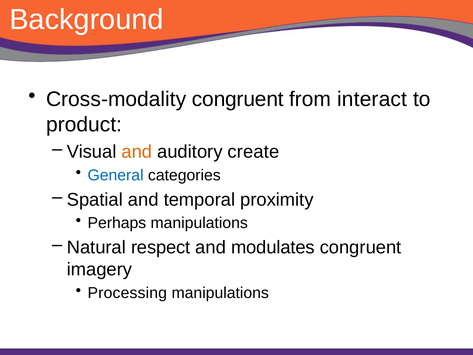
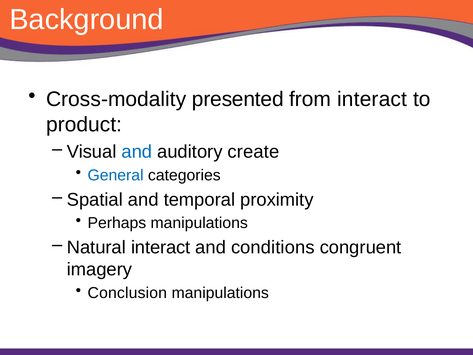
Cross-modality congruent: congruent -> presented (238, 99)
and colour: orange -> blue (137, 152)
Natural respect: respect -> interact (161, 247)
modulates: modulates -> conditions (273, 247)
Processing: Processing -> Conclusion (127, 293)
